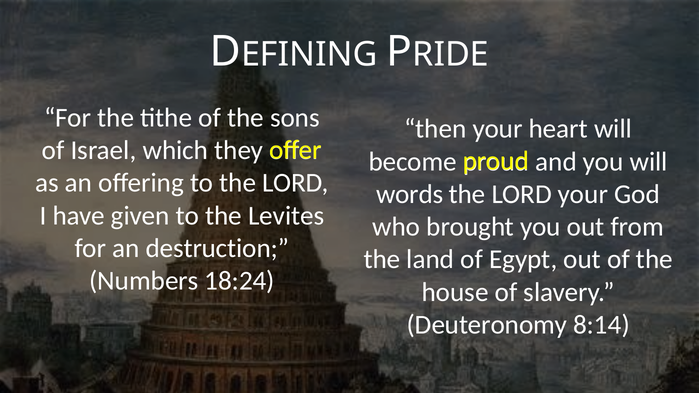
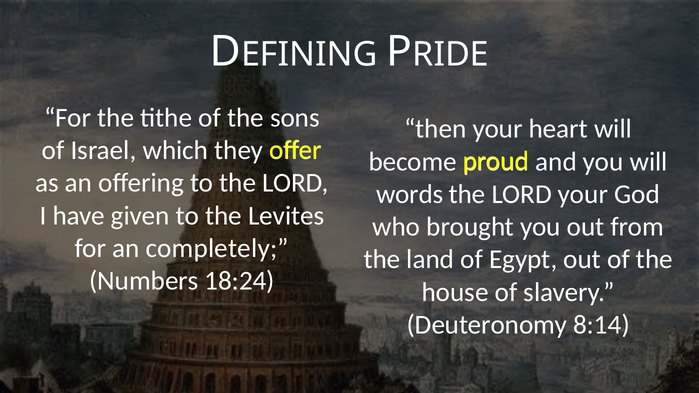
destruction: destruction -> completely (217, 248)
